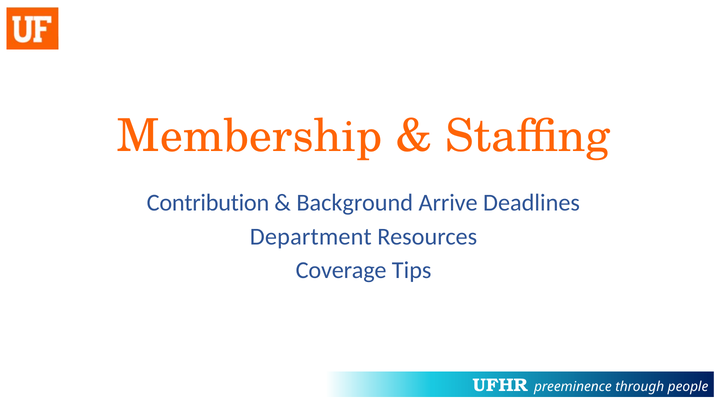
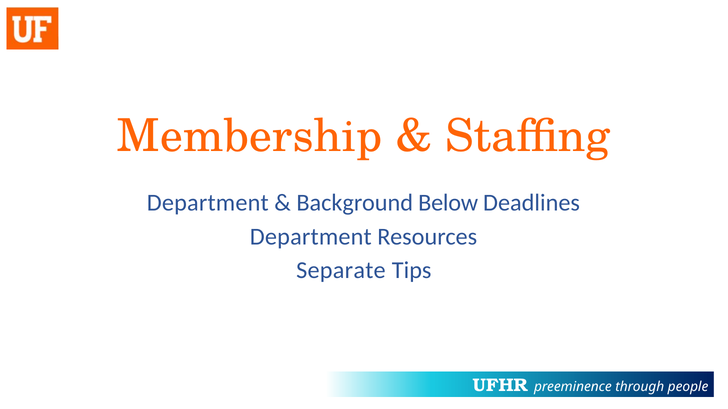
Contribution: Contribution -> Department (208, 203)
Arrive: Arrive -> Below (448, 203)
Coverage: Coverage -> Separate (341, 271)
